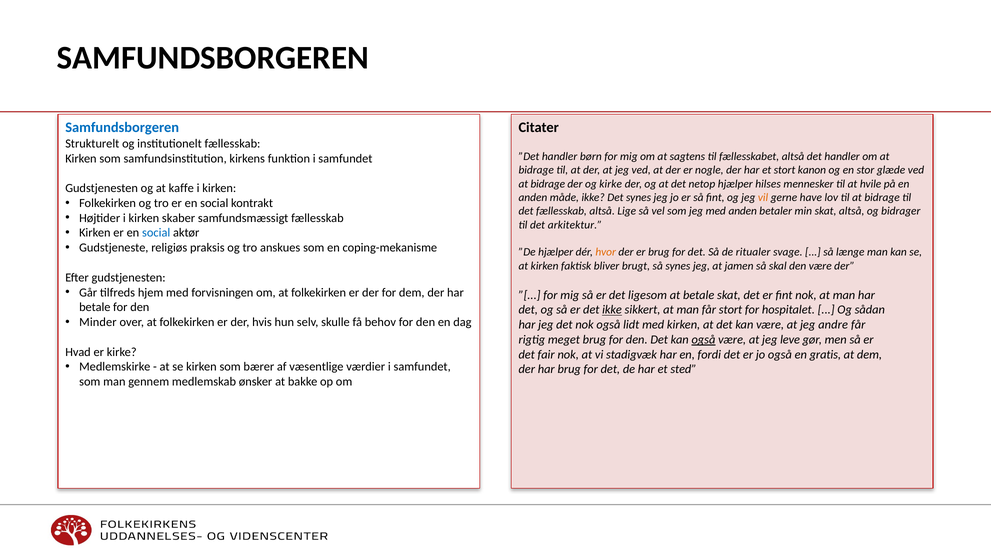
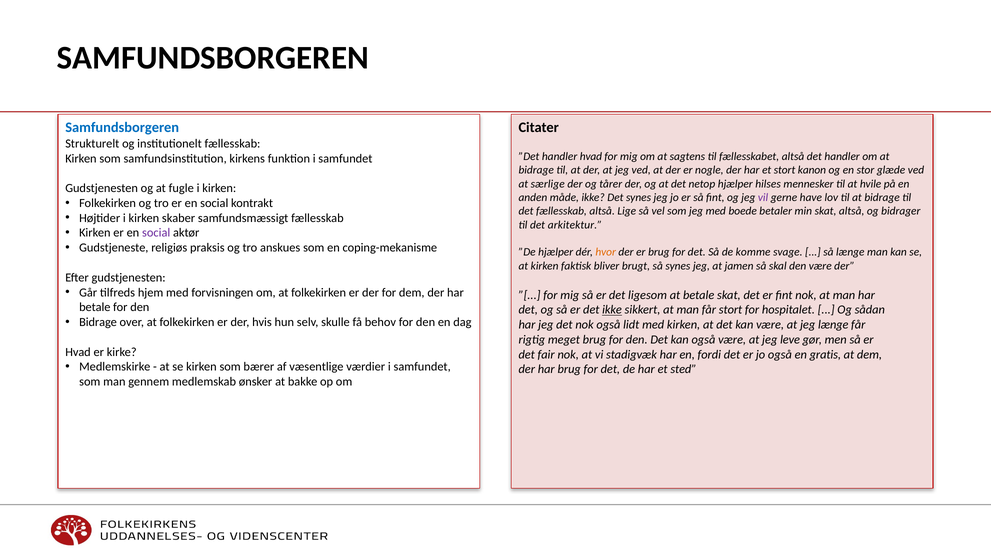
handler børn: børn -> hvad (591, 156)
bidrage: bidrage -> særlige (548, 184)
og kirke: kirke -> tårer (611, 184)
kaffe: kaffe -> fugle (181, 188)
vil colour: orange -> purple (763, 197)
med anden: anden -> boede (743, 211)
social colour: blue -> purple (156, 233)
ritualer: ritualer -> komme (753, 252)
Minder: Minder -> Bidrage (98, 322)
jeg andre: andre -> længe (833, 324)
også underline: present -> none (703, 339)
